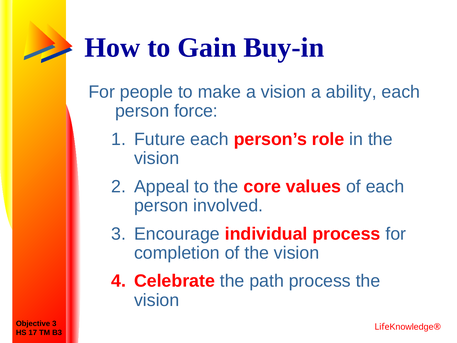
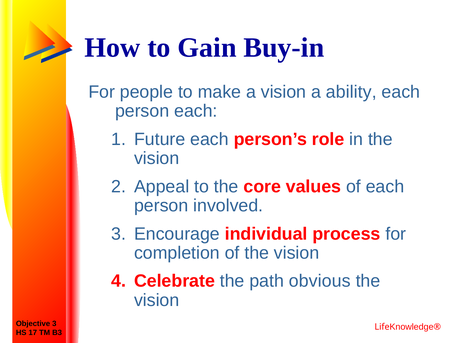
person force: force -> each (196, 111)
path process: process -> obvious (320, 281)
